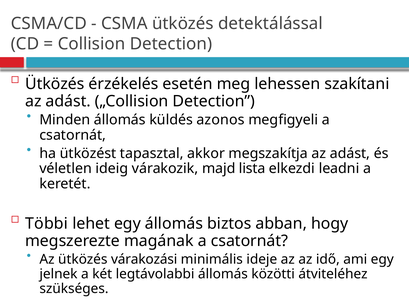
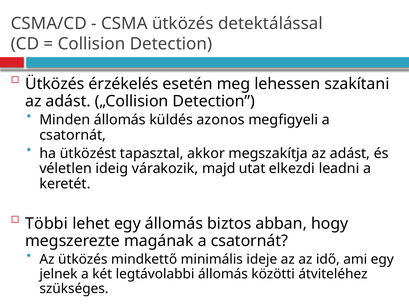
lista: lista -> utat (252, 169)
várakozási: várakozási -> mindkettő (144, 260)
